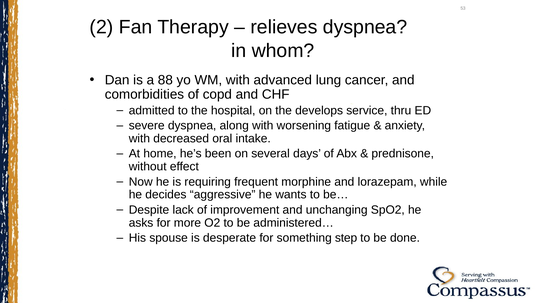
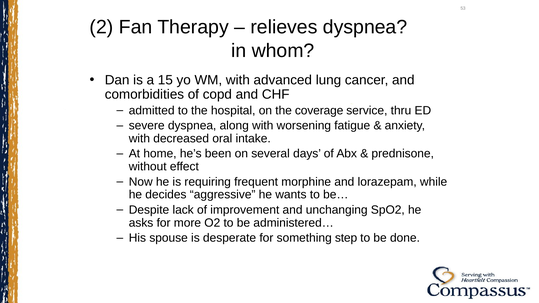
88: 88 -> 15 (165, 80)
develops: develops -> coverage (319, 111)
